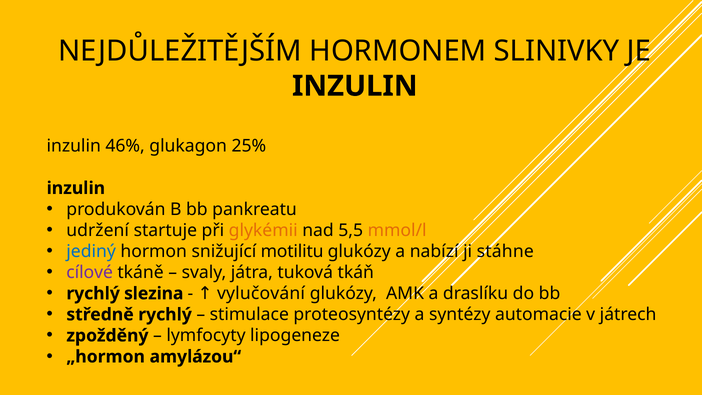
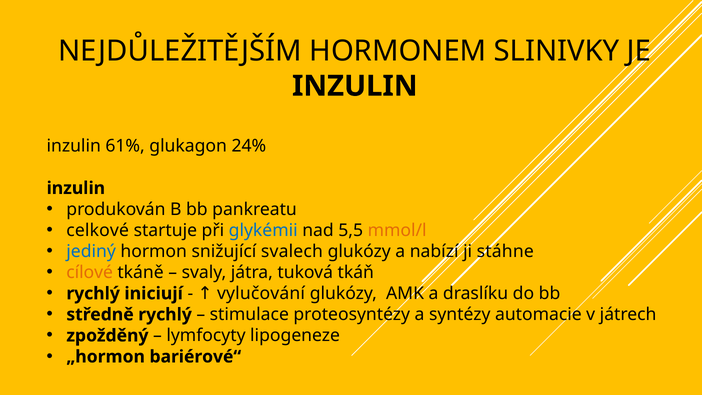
46%: 46% -> 61% (125, 146)
25%: 25% -> 24% (249, 146)
udržení: udržení -> celkové (98, 230)
glykémii colour: orange -> blue (263, 230)
motilitu: motilitu -> svalech (292, 251)
cílové colour: purple -> orange (90, 272)
slezina: slezina -> iniciují (154, 293)
amylázou“: amylázou“ -> bariérové“ (195, 357)
